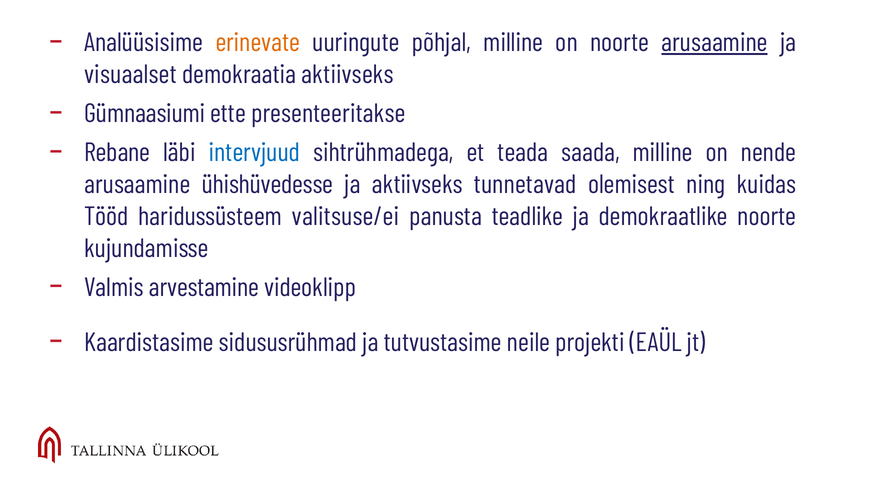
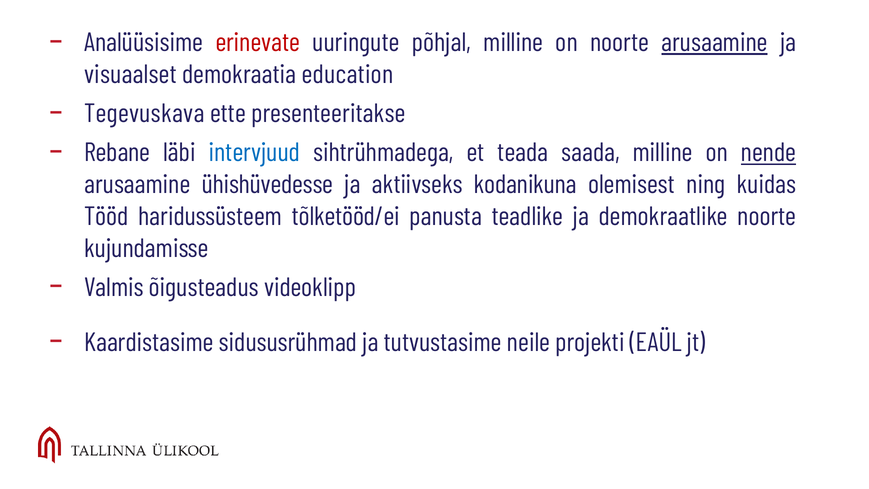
erinevate colour: orange -> red (258, 43)
demokraatia aktiivseks: aktiivseks -> education (347, 74)
Gümnaasiumi: Gümnaasiumi -> Tegevuskava (145, 114)
nende underline: none -> present (769, 153)
tunnetavad: tunnetavad -> kodanikuna (525, 184)
valitsuse/ei: valitsuse/ei -> tõlketööd/ei (346, 216)
arvestamine: arvestamine -> õigusteadus (204, 287)
